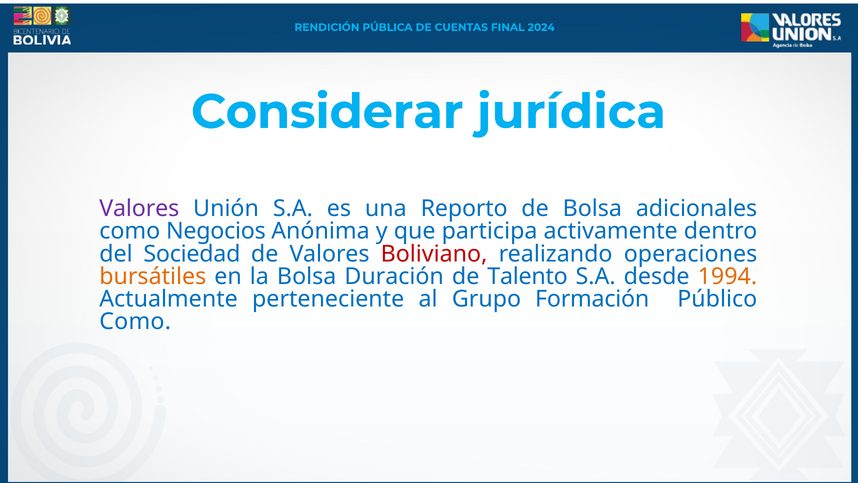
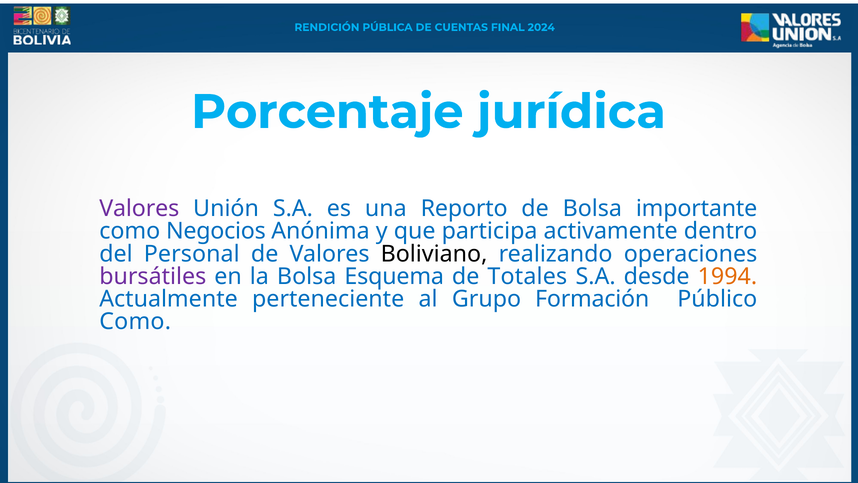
Considerar: Considerar -> Porcentaje (327, 112)
adicionales: adicionales -> importante (697, 208)
Sociedad: Sociedad -> Personal (192, 254)
Boliviano colour: red -> black (434, 254)
bursátiles colour: orange -> purple (153, 276)
Duración: Duración -> Esquema (394, 276)
Talento: Talento -> Totales (527, 276)
